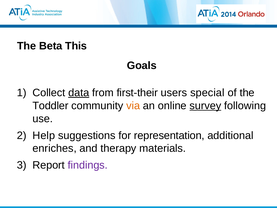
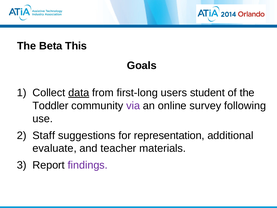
first-their: first-their -> first-long (137, 93)
special: special -> student (207, 93)
via colour: orange -> purple (133, 106)
survey underline: present -> none (205, 106)
Help: Help -> Staff (44, 135)
enriches: enriches -> evaluate (55, 148)
therapy: therapy -> teacher (118, 148)
